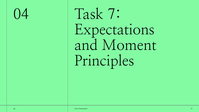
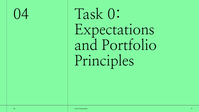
7: 7 -> 0 (114, 14)
Moment: Moment -> Portfolio (129, 45)
